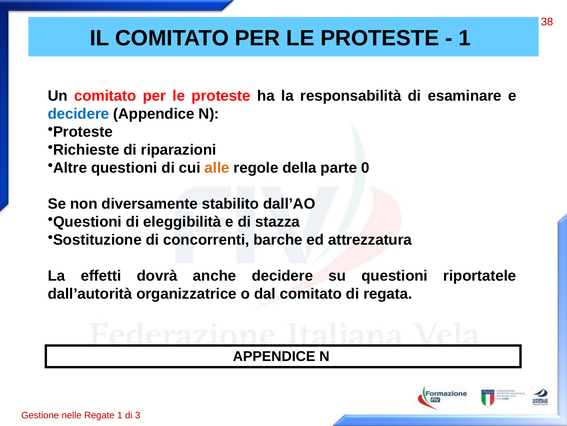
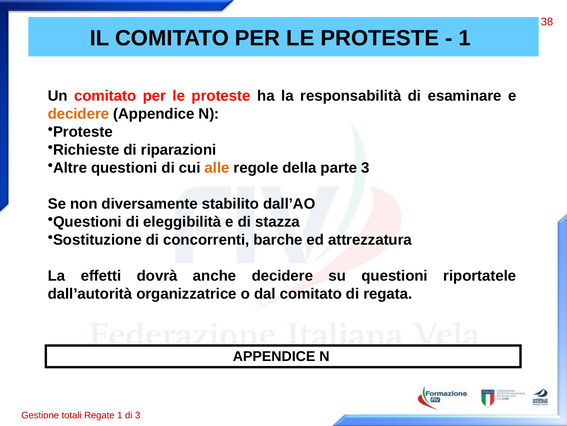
decidere colour: blue -> orange (78, 114)
parte 0: 0 -> 3 (365, 168)
nelle: nelle -> totali (72, 415)
